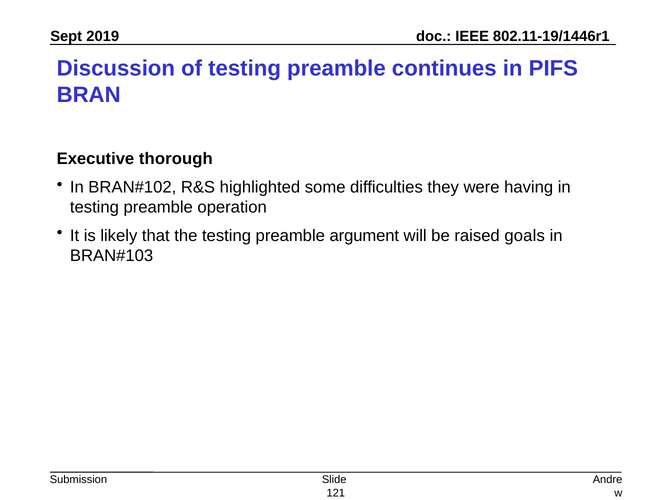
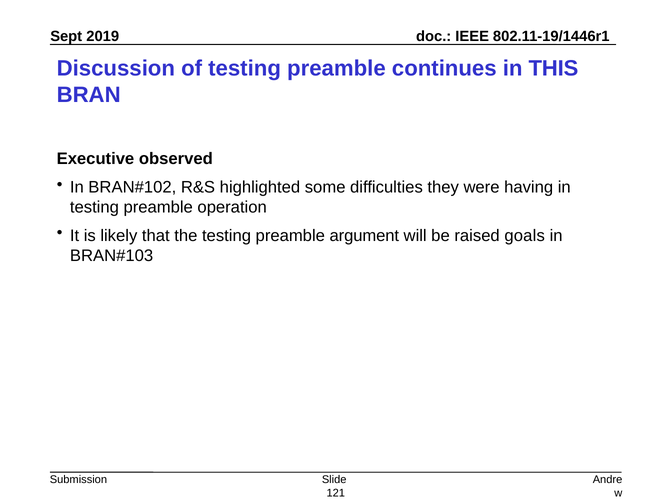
PIFS: PIFS -> THIS (553, 68)
thorough: thorough -> observed (176, 159)
